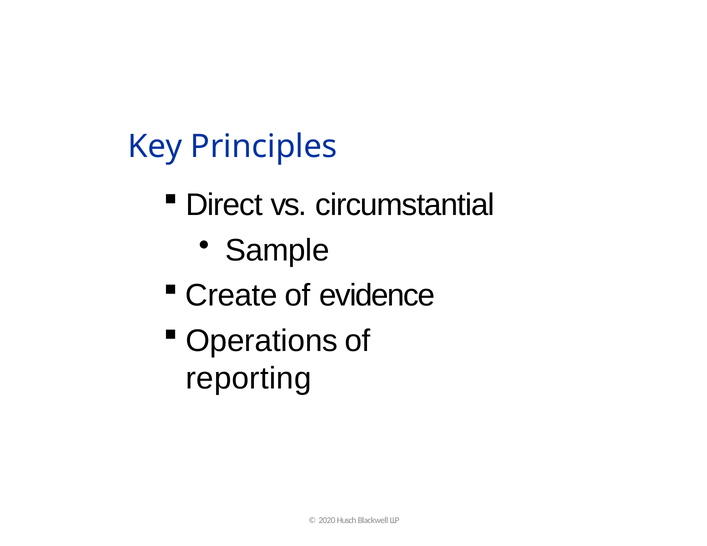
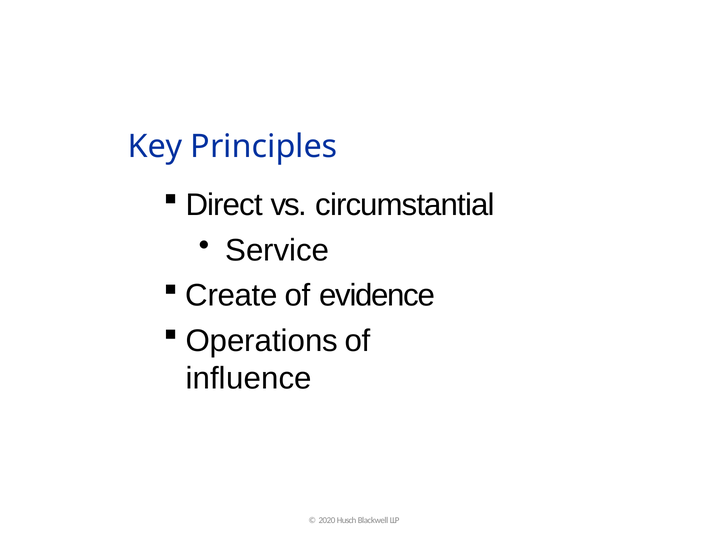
Sample: Sample -> Service (277, 250)
reporting: reporting -> influence (249, 378)
